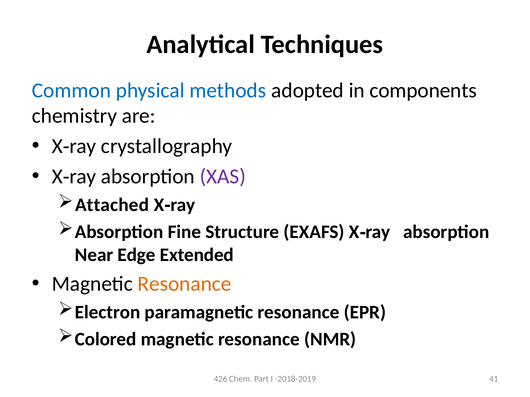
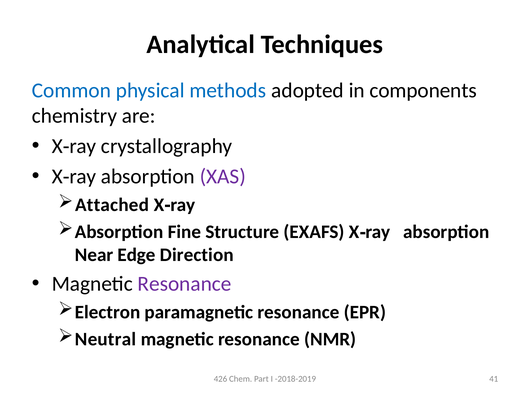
Extended: Extended -> Direction (197, 255)
Resonance colour: orange -> purple (185, 284)
Colored: Colored -> Neutral (105, 340)
